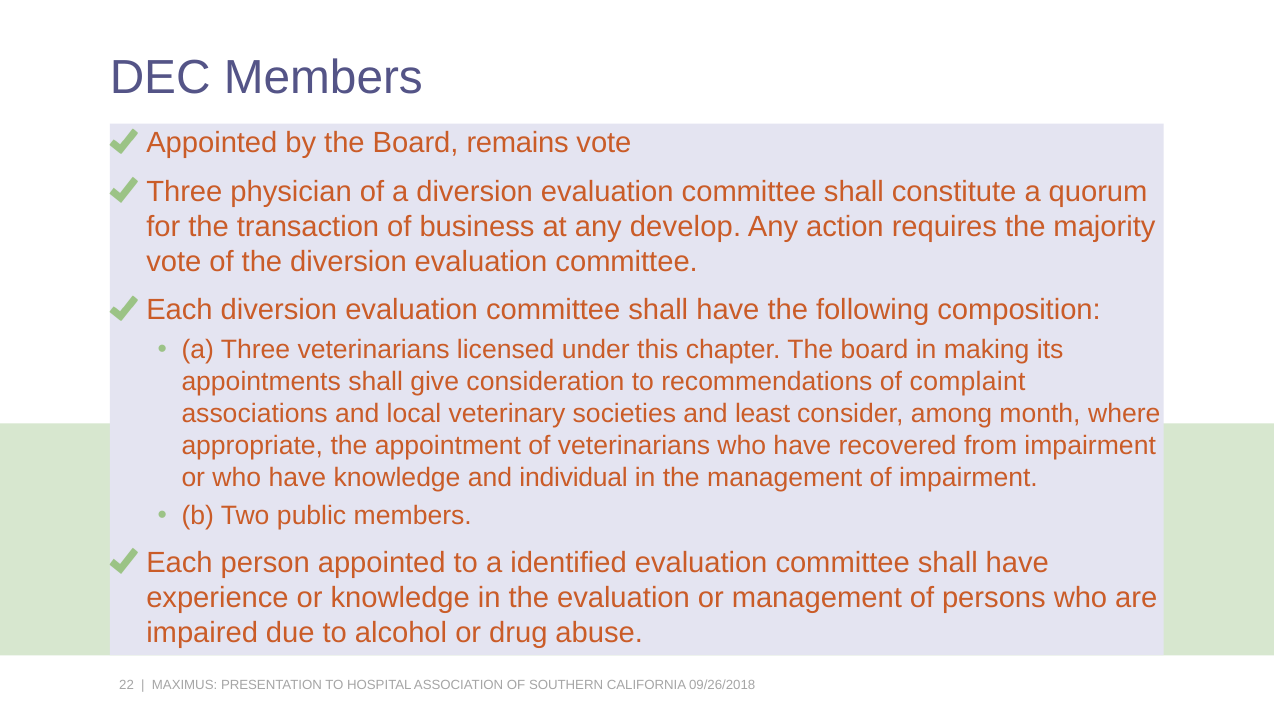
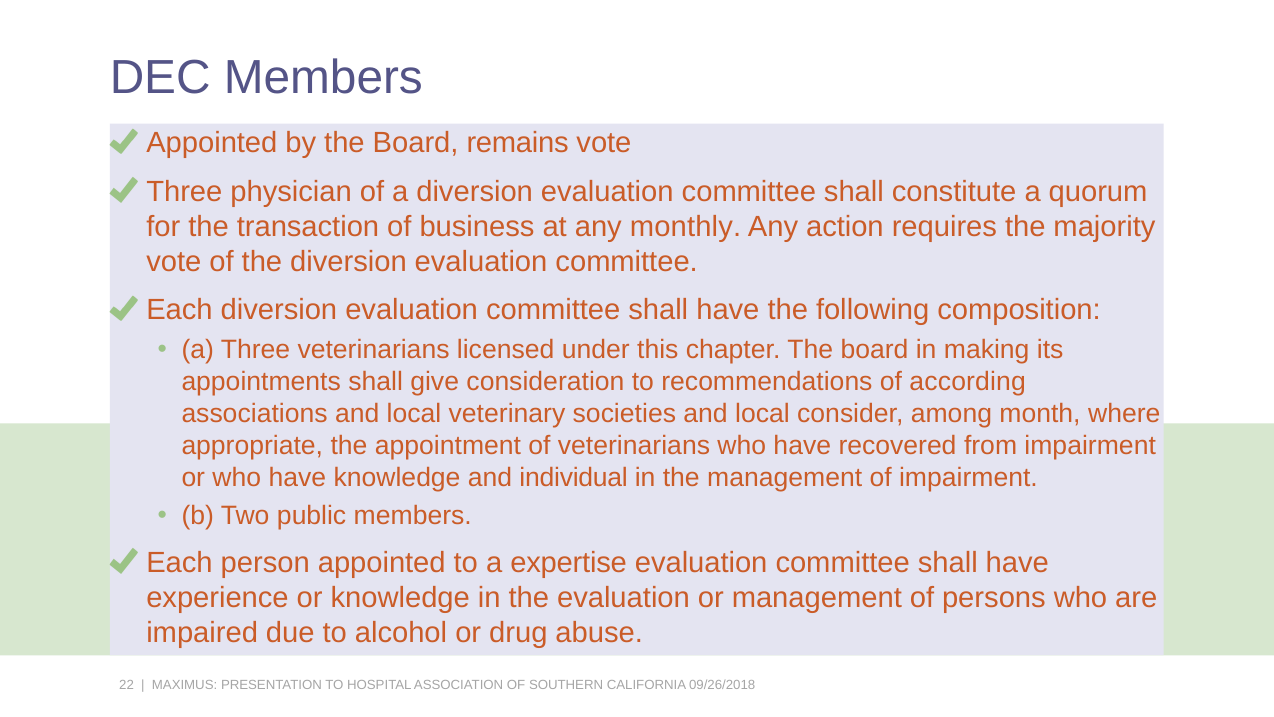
develop: develop -> monthly (686, 226)
complaint: complaint -> according (968, 382)
societies and least: least -> local (762, 413)
identified: identified -> expertise (569, 562)
